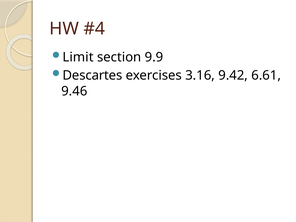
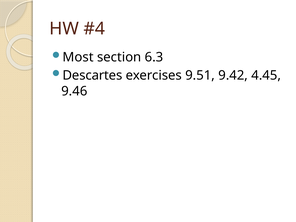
Limit: Limit -> Most (78, 57)
9.9: 9.9 -> 6.3 (154, 57)
3.16: 3.16 -> 9.51 (200, 75)
6.61: 6.61 -> 4.45 (266, 75)
